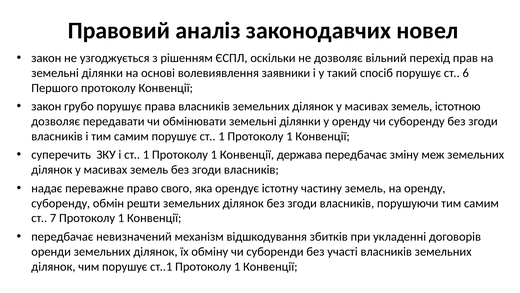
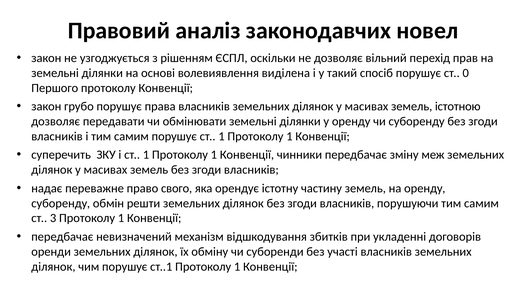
заявники: заявники -> виділена (286, 73)
6: 6 -> 0 (466, 73)
держава: держава -> чинники (299, 155)
7: 7 -> 3 (53, 218)
